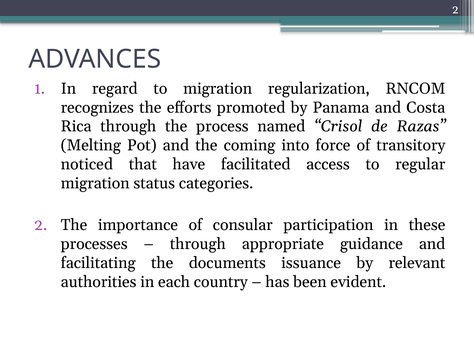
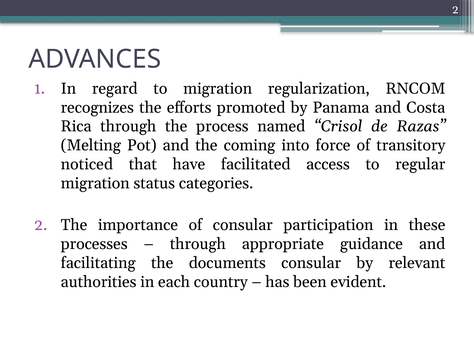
documents issuance: issuance -> consular (311, 263)
